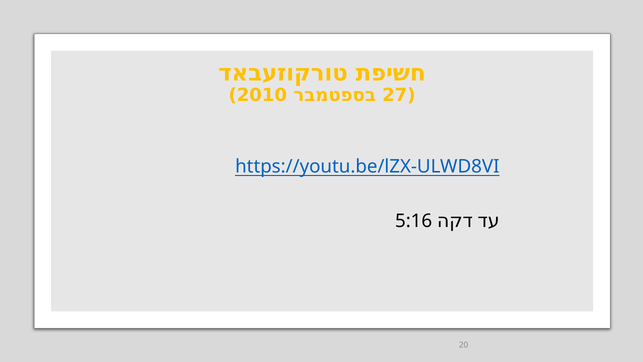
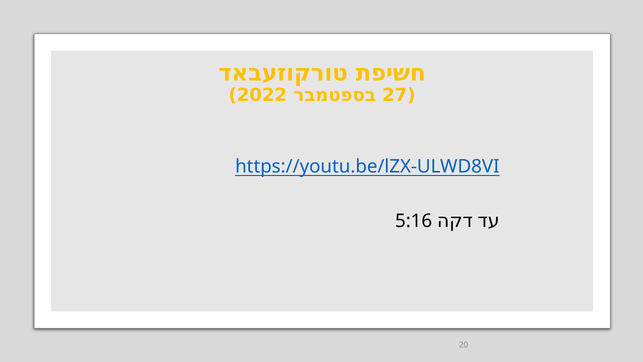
2010: 2010 -> 2022 (262, 95)
